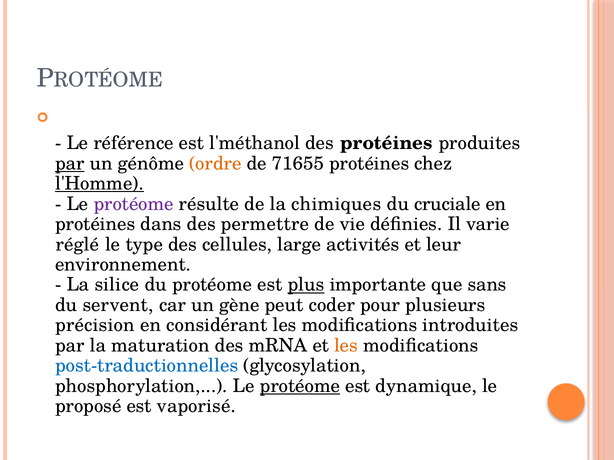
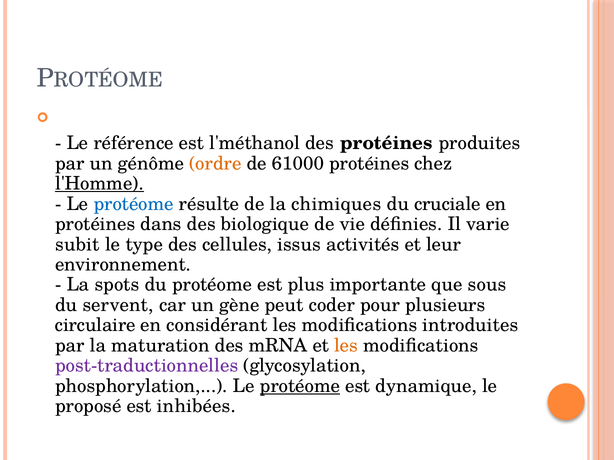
par underline: present -> none (70, 164)
71655: 71655 -> 61000 (298, 164)
protéome colour: purple -> blue (134, 204)
permettre: permettre -> biologique (265, 224)
réglé: réglé -> subit (77, 245)
large: large -> issus (299, 245)
silice: silice -> spots (117, 285)
plus underline: present -> none (306, 285)
sans: sans -> sous (487, 285)
précision: précision -> circulaire (95, 326)
post-traductionnelles colour: blue -> purple (147, 366)
vaporisé: vaporisé -> inhibées (196, 407)
